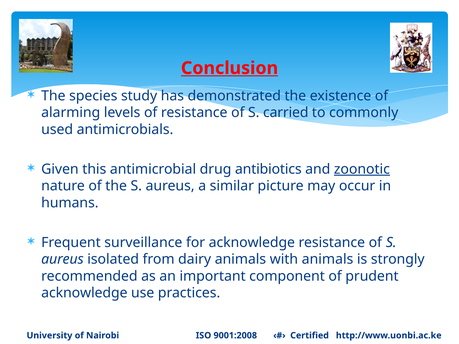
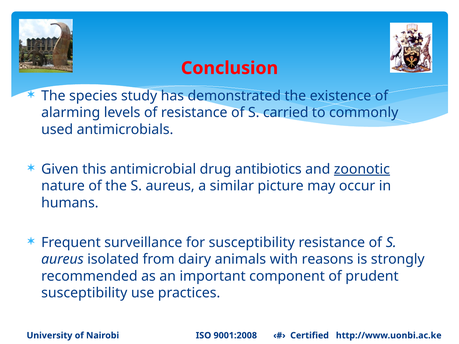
Conclusion underline: present -> none (230, 68)
for acknowledge: acknowledge -> susceptibility (252, 243)
with animals: animals -> reasons (328, 259)
acknowledge: acknowledge -> susceptibility (84, 293)
